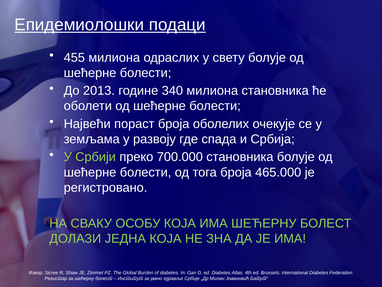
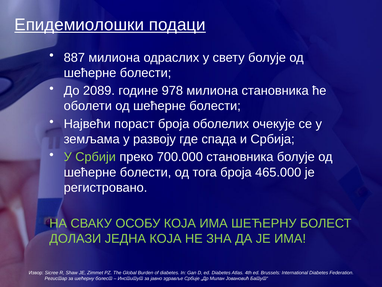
455: 455 -> 887 (74, 57)
2013: 2013 -> 2089 (99, 91)
340: 340 -> 978 (172, 91)
